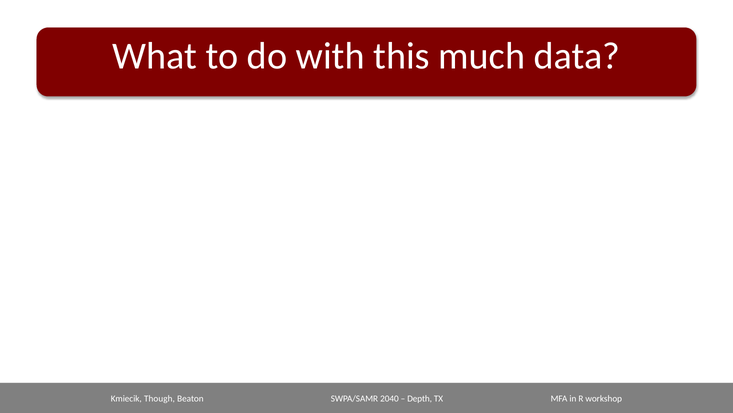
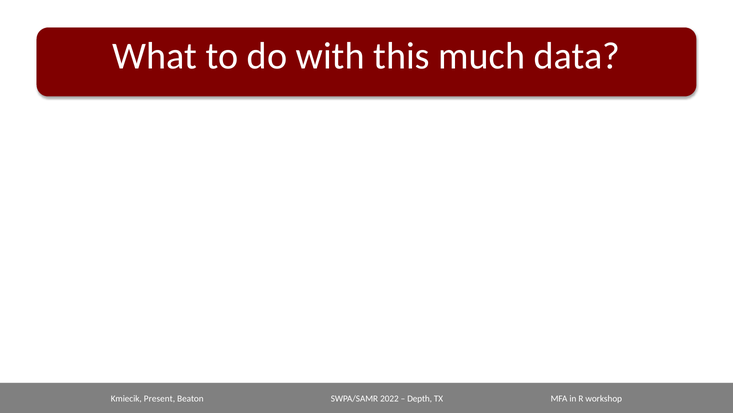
Though: Though -> Present (159, 398)
2040: 2040 -> 2022 (389, 398)
